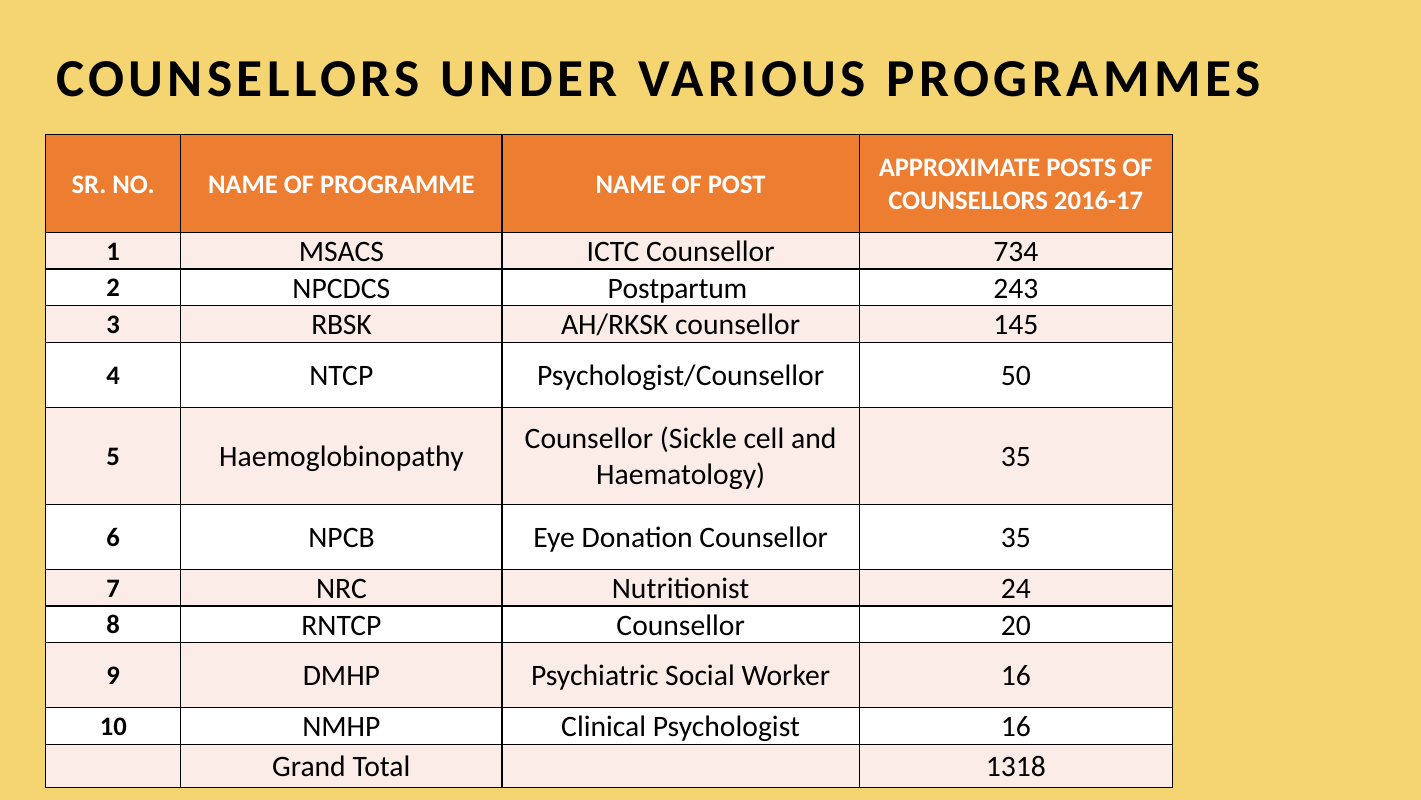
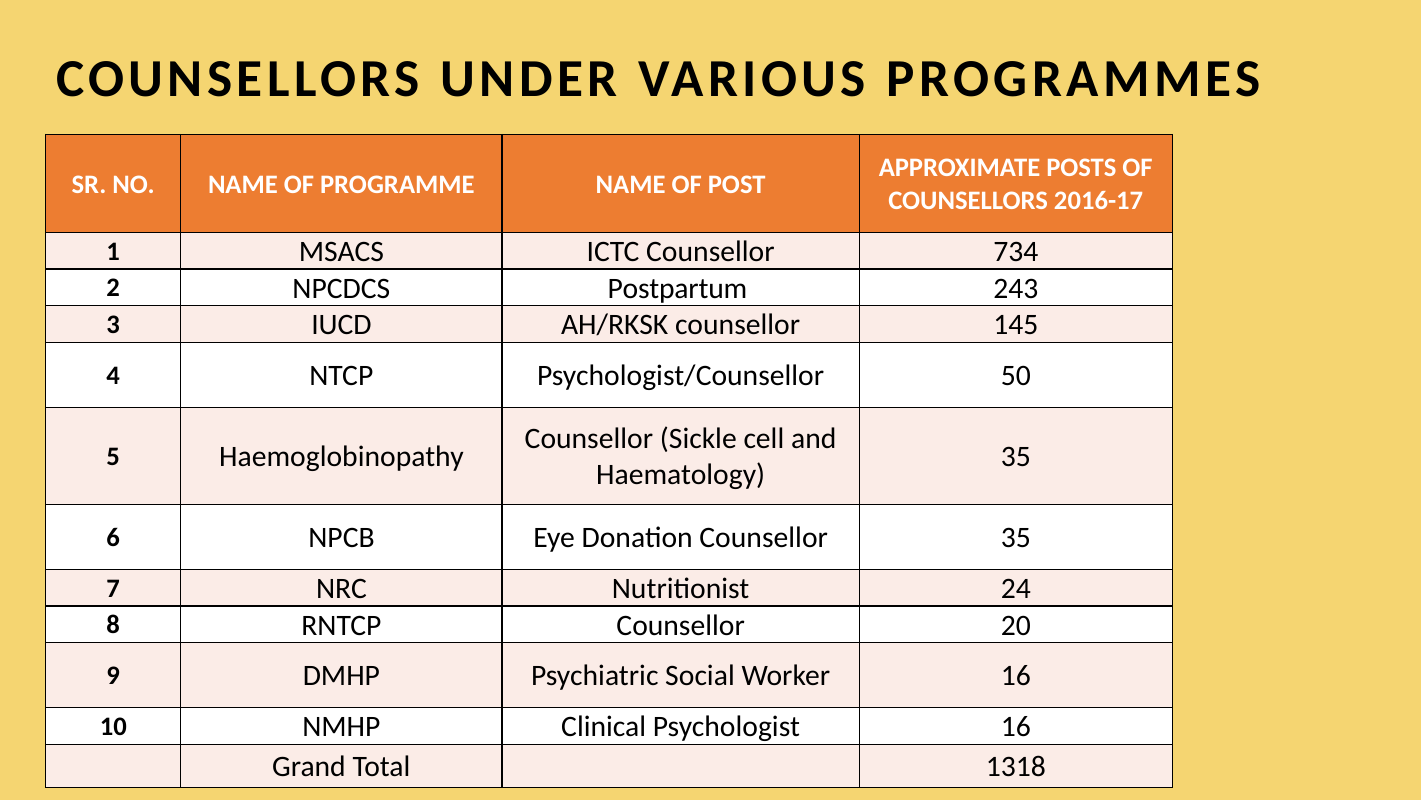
RBSK: RBSK -> IUCD (341, 325)
